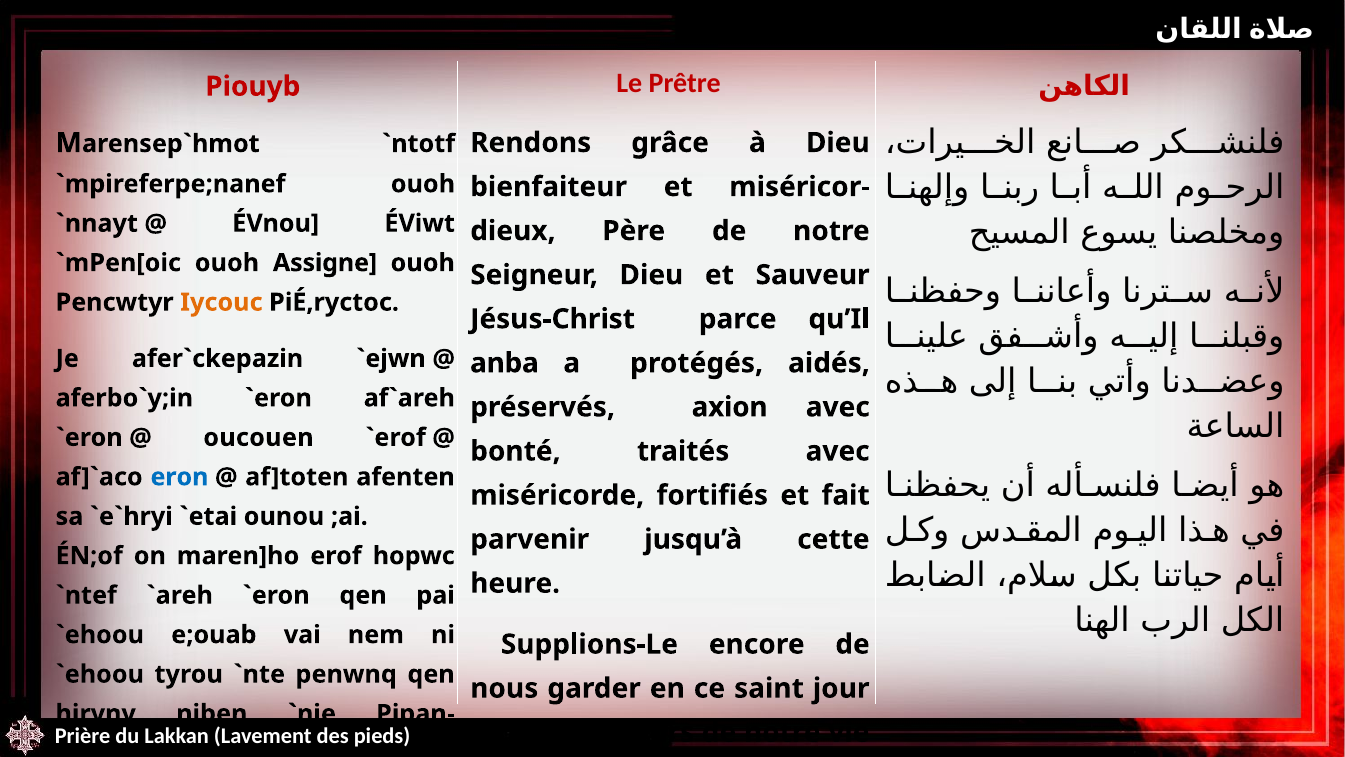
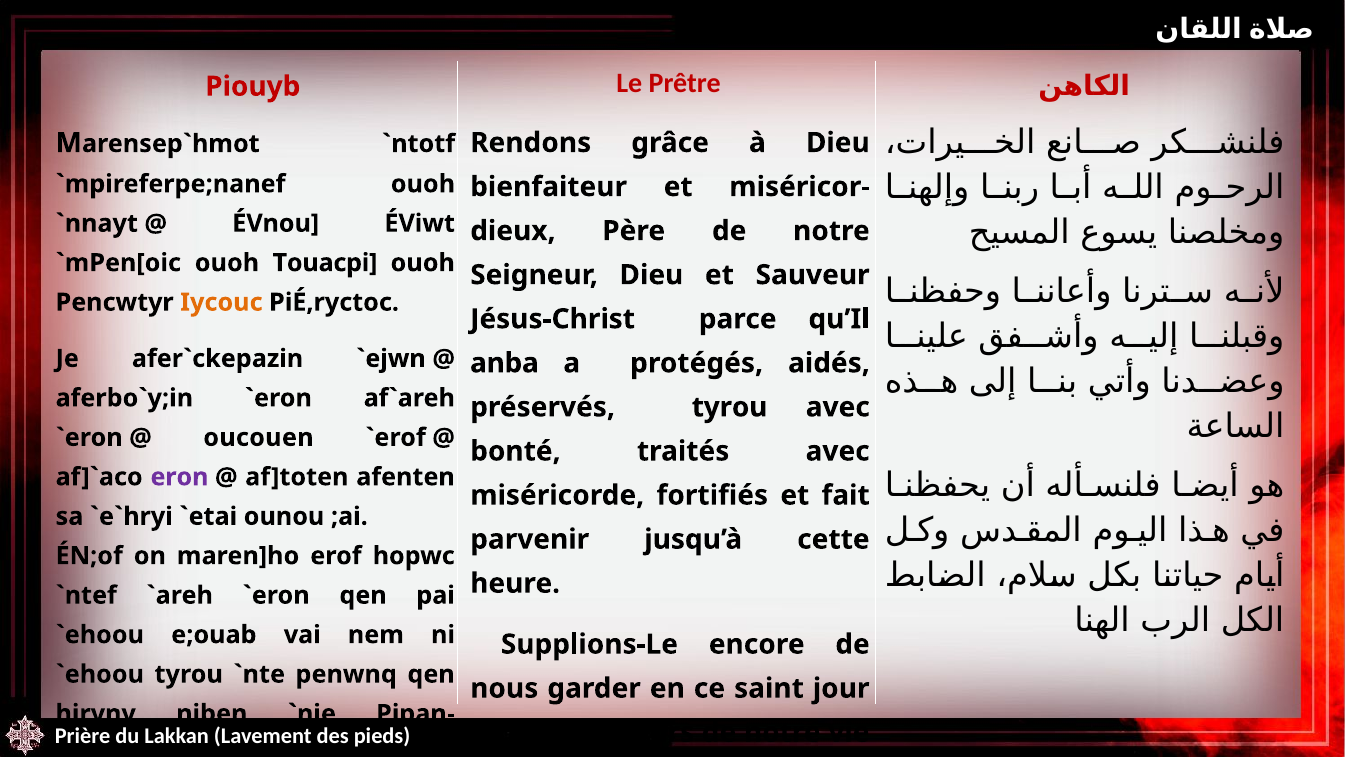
Assigne: Assigne -> Touacpi (325, 263)
préservés axion: axion -> tyrou (730, 407)
eron colour: blue -> purple (179, 477)
